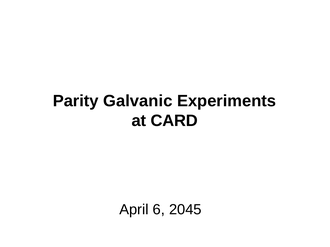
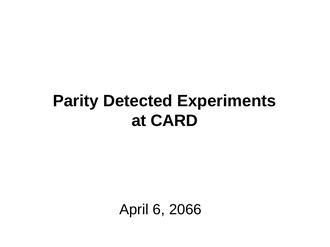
Galvanic: Galvanic -> Detected (138, 101)
2045: 2045 -> 2066 (185, 210)
